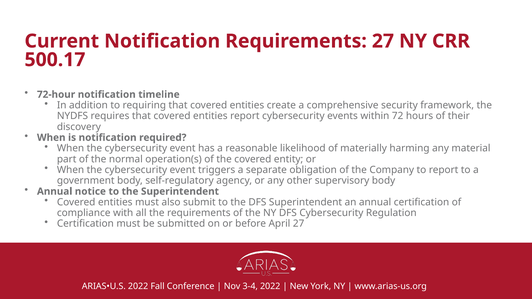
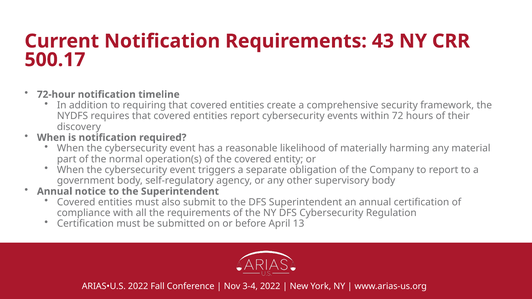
Requirements 27: 27 -> 43 (383, 41)
April 27: 27 -> 13 (299, 224)
